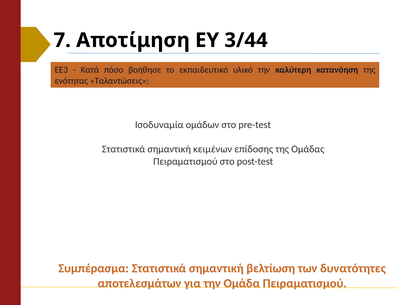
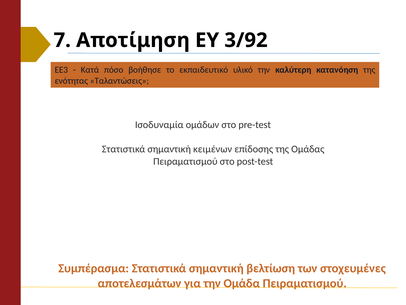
3/44: 3/44 -> 3/92 (246, 40)
δυνατότητες: δυνατότητες -> στοχευμένες (353, 268)
